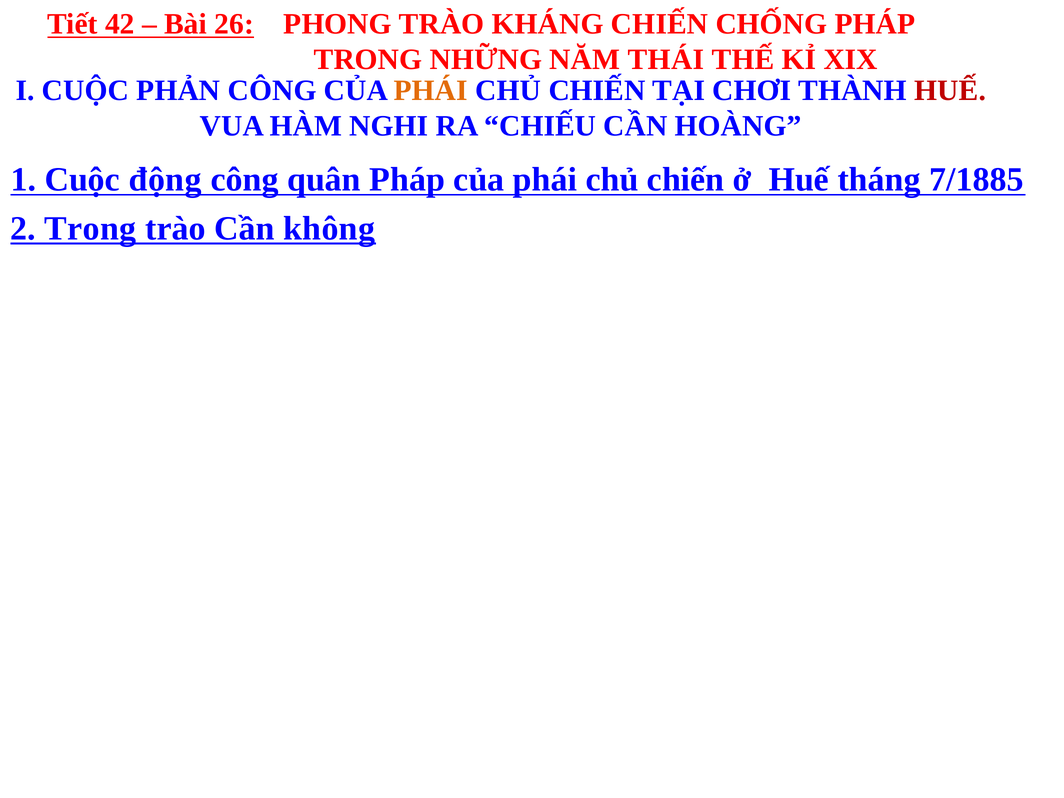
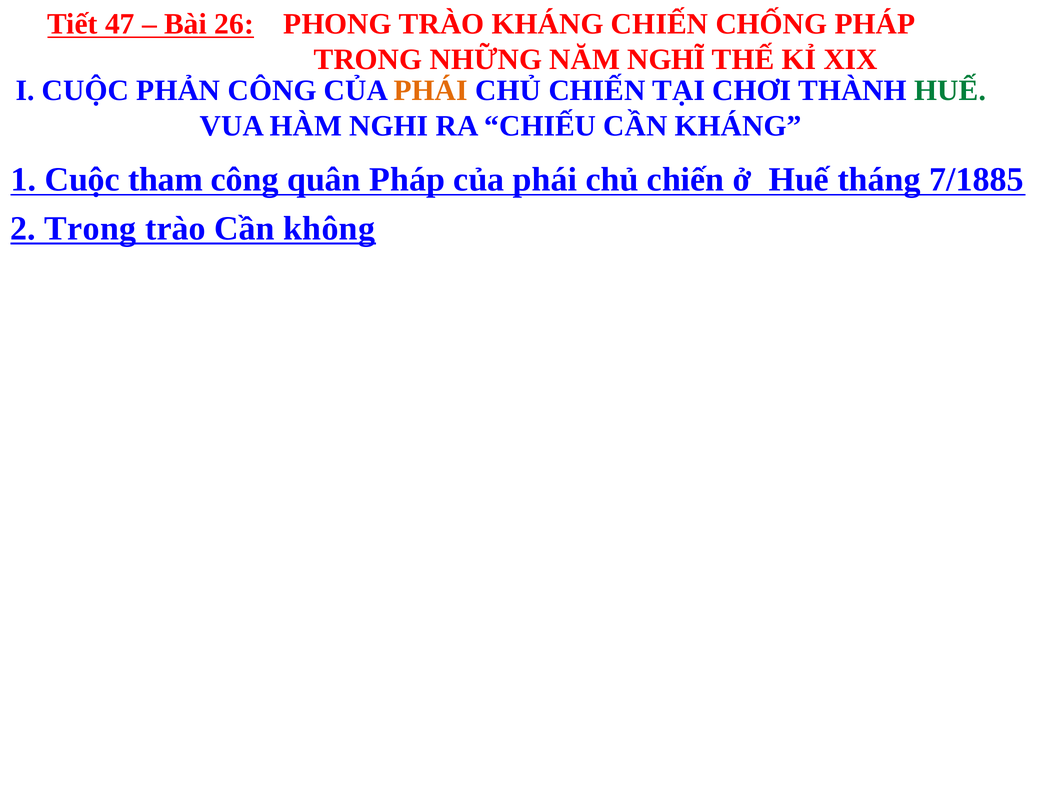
42: 42 -> 47 (120, 24)
THÁI: THÁI -> NGHĨ (666, 60)
HUẾ colour: red -> green (950, 91)
CẦN HOÀNG: HOÀNG -> KHÁNG (738, 126)
động: động -> tham (166, 180)
